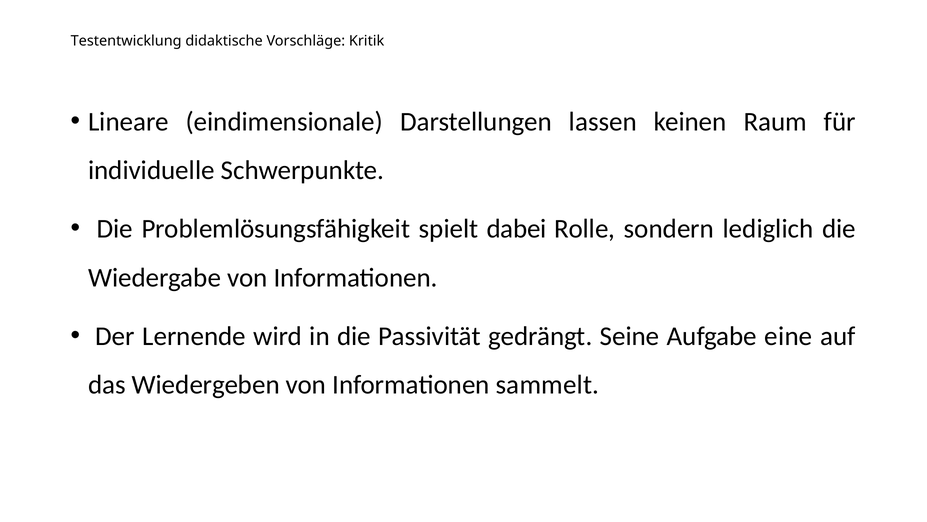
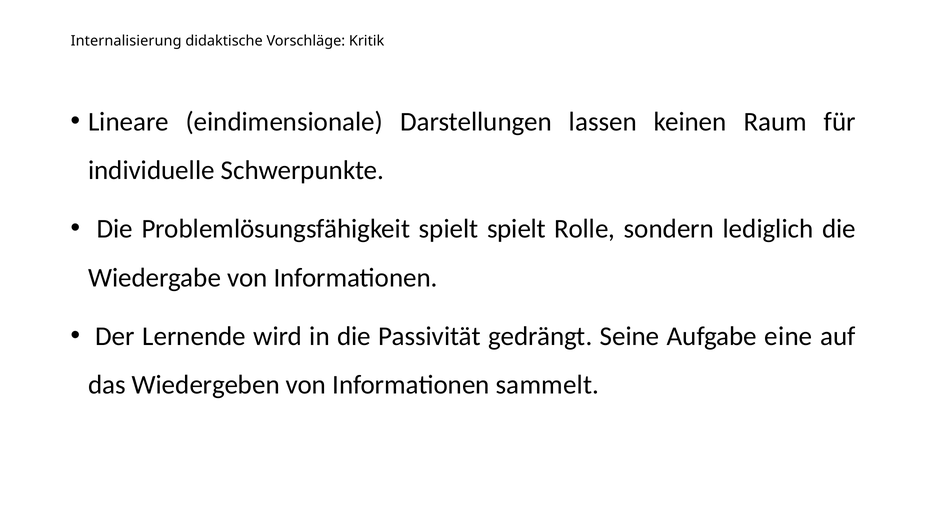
Testentwicklung: Testentwicklung -> Internalisierung (126, 41)
spielt dabei: dabei -> spielt (516, 229)
